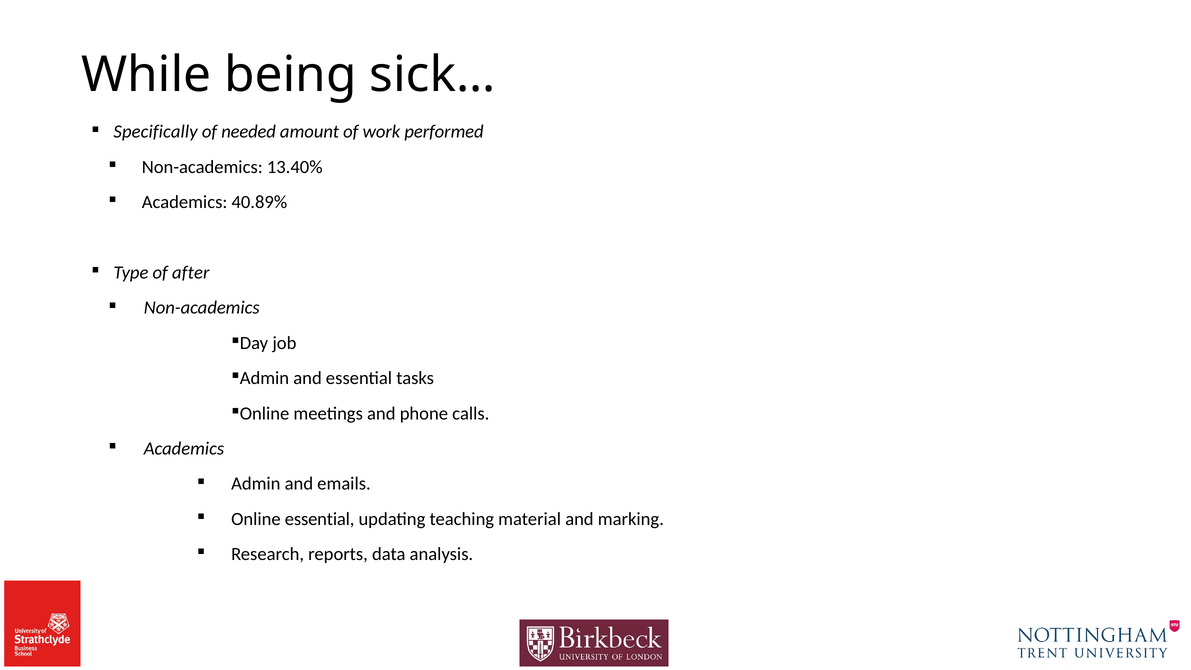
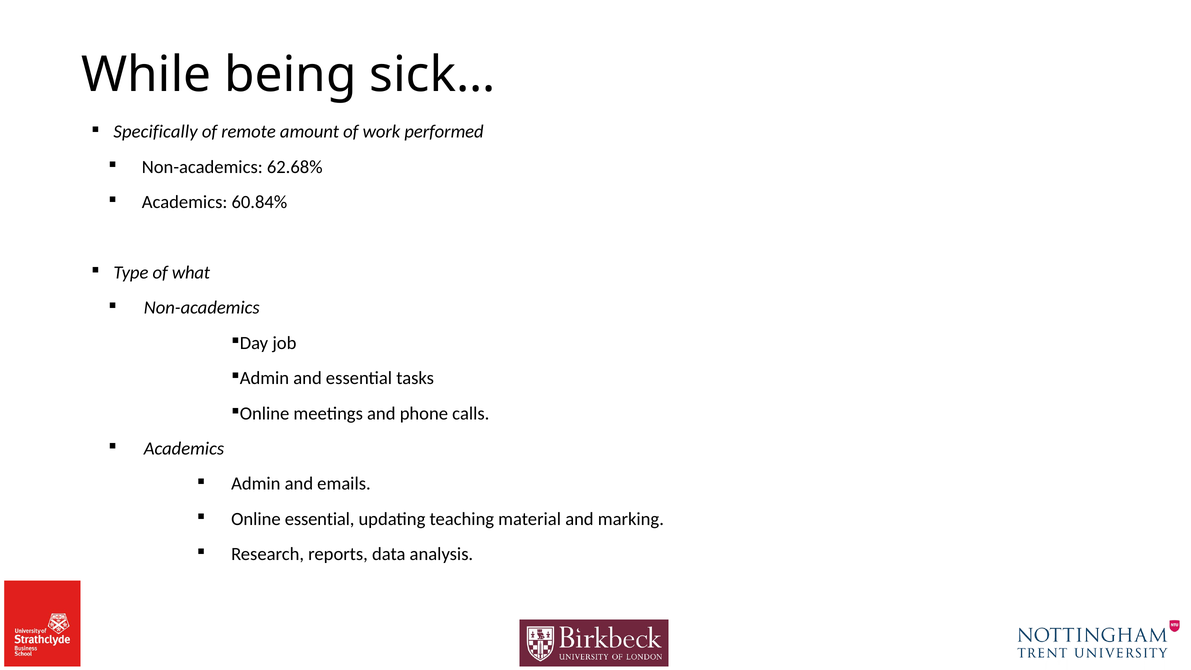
needed: needed -> remote (249, 132)
13.40%: 13.40% -> 62.68% (295, 167)
40.89%: 40.89% -> 60.84% (259, 202)
after: after -> what (191, 273)
